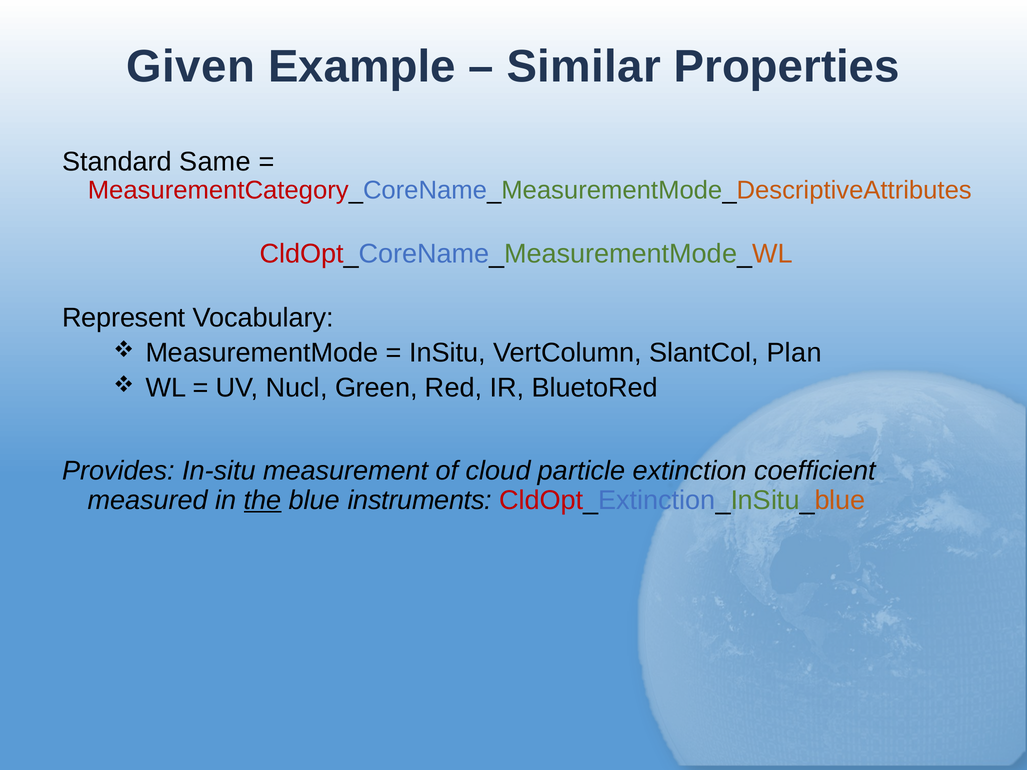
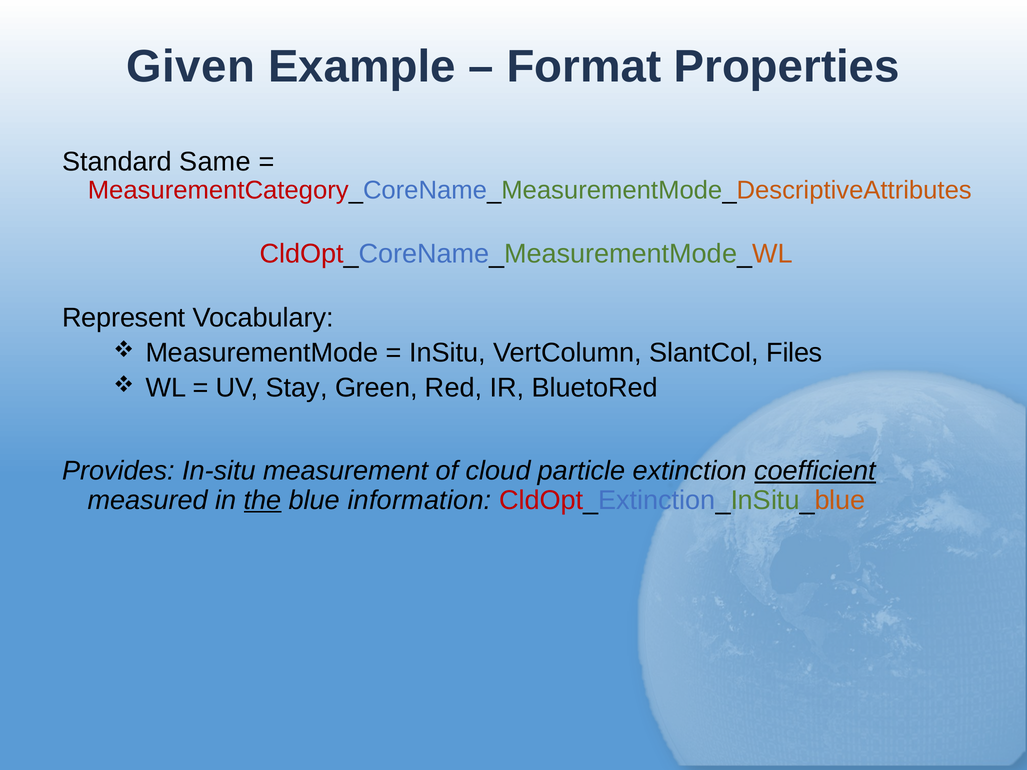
Similar: Similar -> Format (584, 67)
Plan: Plan -> Files (794, 353)
Nucl: Nucl -> Stay (297, 388)
coefficient underline: none -> present (815, 471)
instruments: instruments -> information (420, 500)
